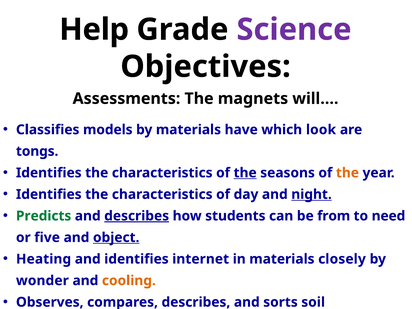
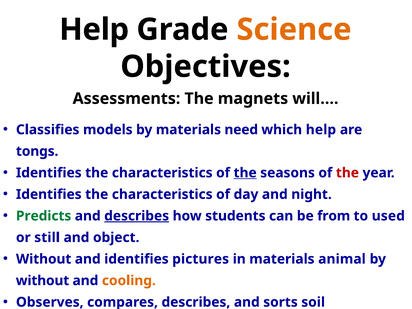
Science colour: purple -> orange (294, 30)
have: have -> need (241, 130)
which look: look -> help (321, 130)
the colour: orange -> red (347, 173)
night underline: present -> none (312, 194)
need: need -> used (388, 216)
five: five -> still (47, 237)
object underline: present -> none (116, 237)
Heating: Heating -> Without (44, 259)
internet: internet -> pictures (201, 259)
materials closely: closely -> animal (342, 259)
wonder: wonder -> without (43, 281)
